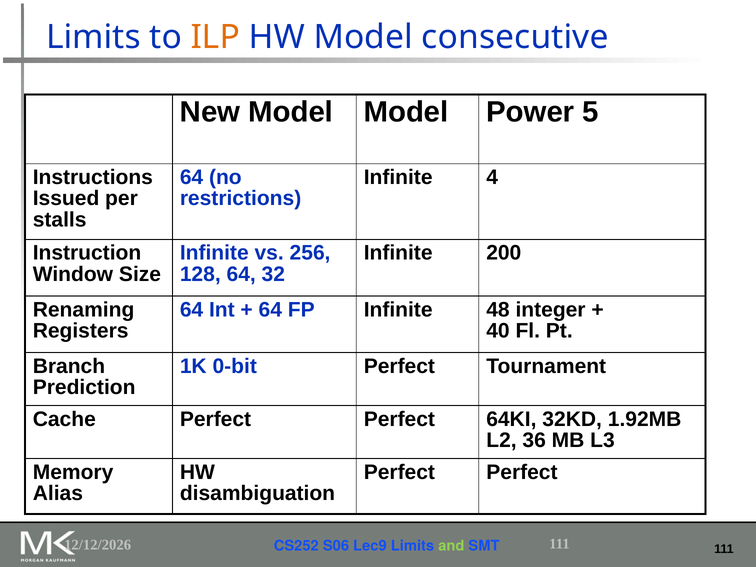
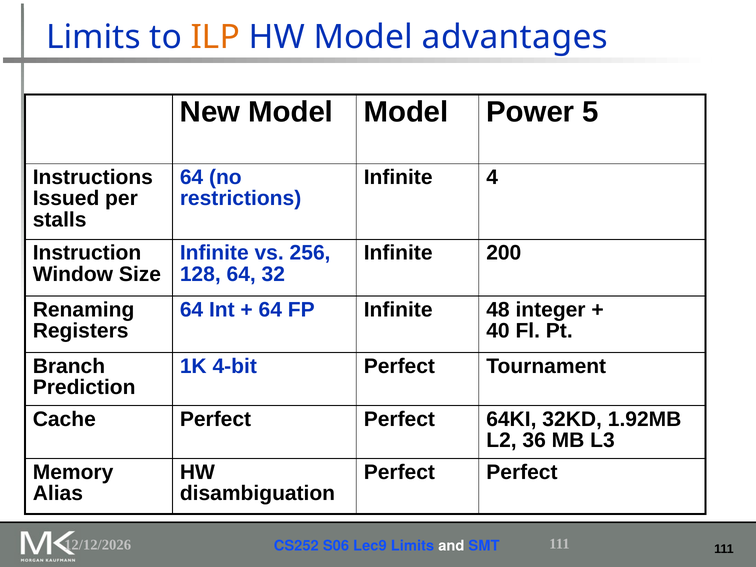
consecutive: consecutive -> advantages (515, 37)
0-bit: 0-bit -> 4-bit (235, 366)
and colour: light green -> white (451, 546)
